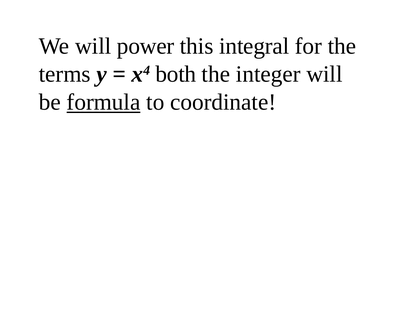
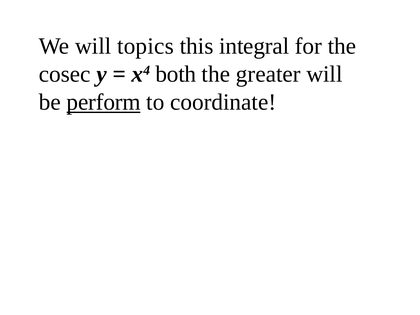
power: power -> topics (145, 46)
terms: terms -> cosec (65, 74)
integer: integer -> greater (268, 74)
formula: formula -> perform (104, 102)
